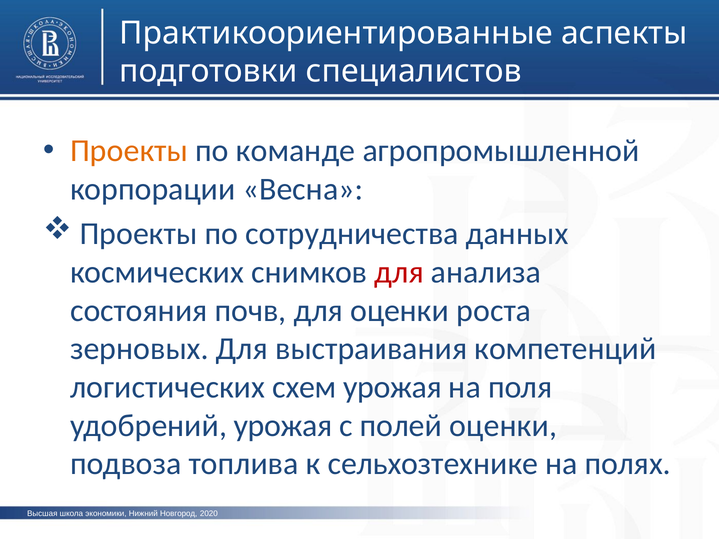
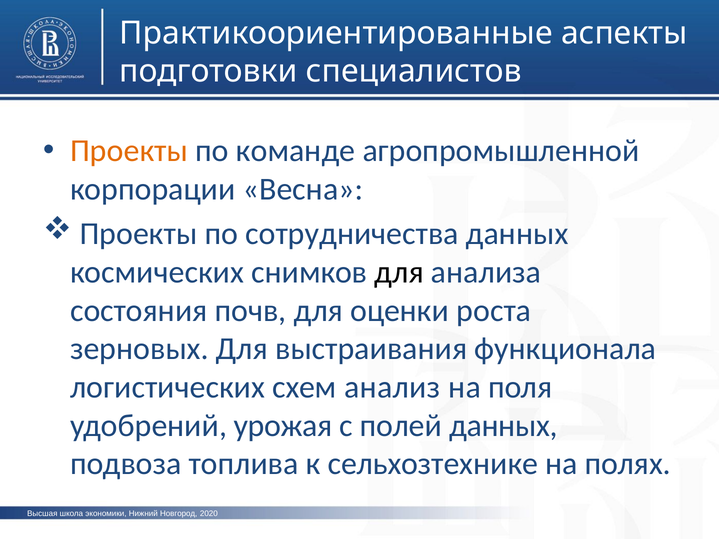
для colour: red -> black (399, 272)
компетенций: компетенций -> функционала (565, 349)
схем урожая: урожая -> анализ (392, 387)
полей оценки: оценки -> данных (503, 426)
